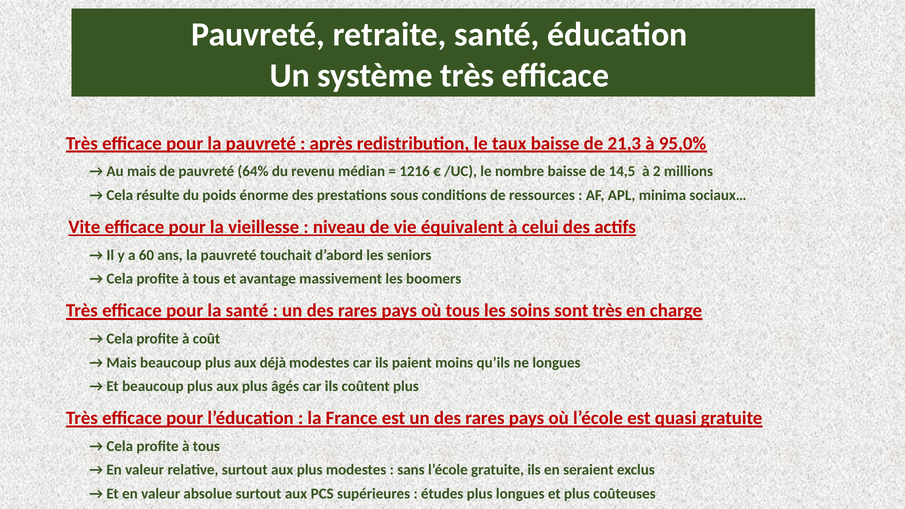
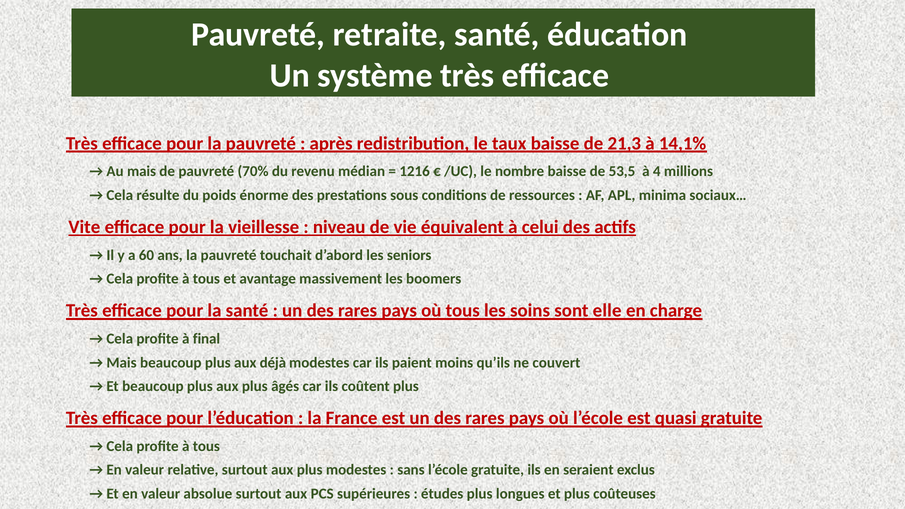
95,0%: 95,0% -> 14,1% (683, 143)
64%: 64% -> 70% (253, 171)
14,5: 14,5 -> 53,5 (622, 171)
2: 2 -> 4 (657, 171)
sont très: très -> elle (607, 311)
coût: coût -> final (206, 339)
ne longues: longues -> couvert (556, 363)
